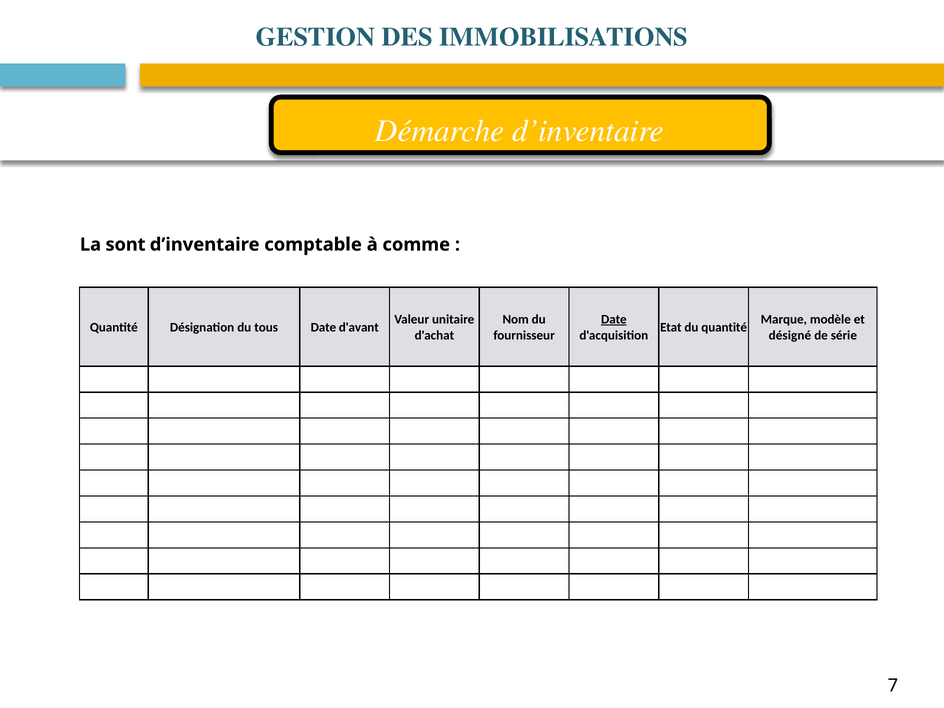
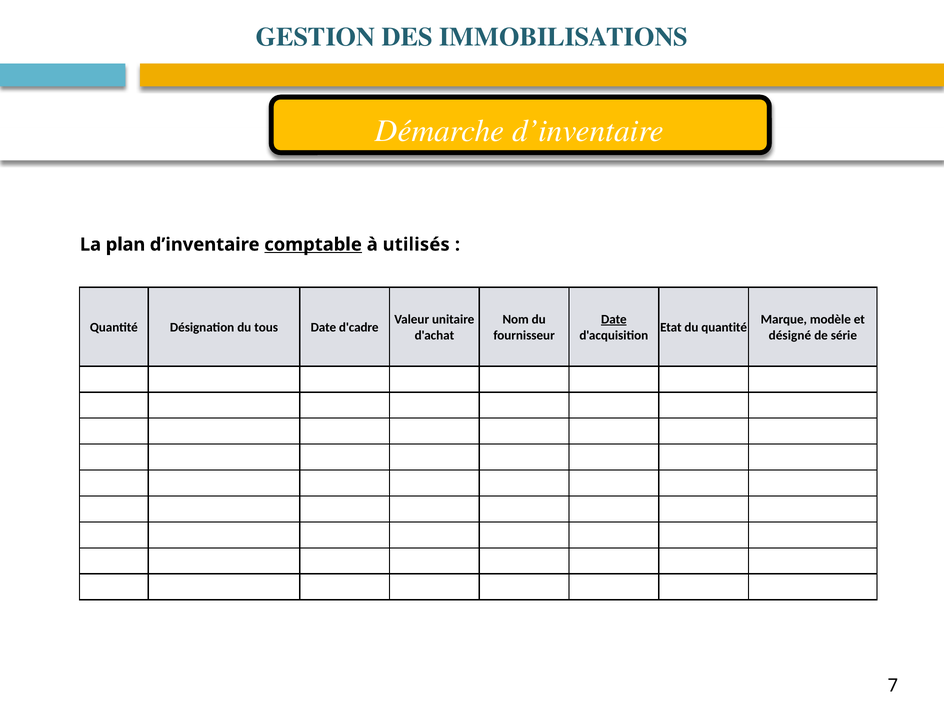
sont: sont -> plan (125, 245)
comptable underline: none -> present (313, 245)
comme: comme -> utilisés (416, 245)
d'avant: d'avant -> d'cadre (359, 327)
